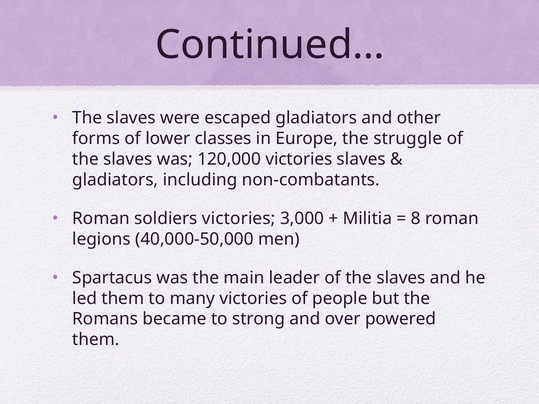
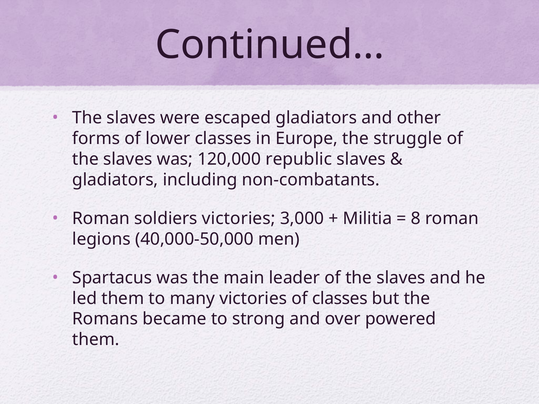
120,000 victories: victories -> republic (299, 159)
of people: people -> classes (340, 299)
